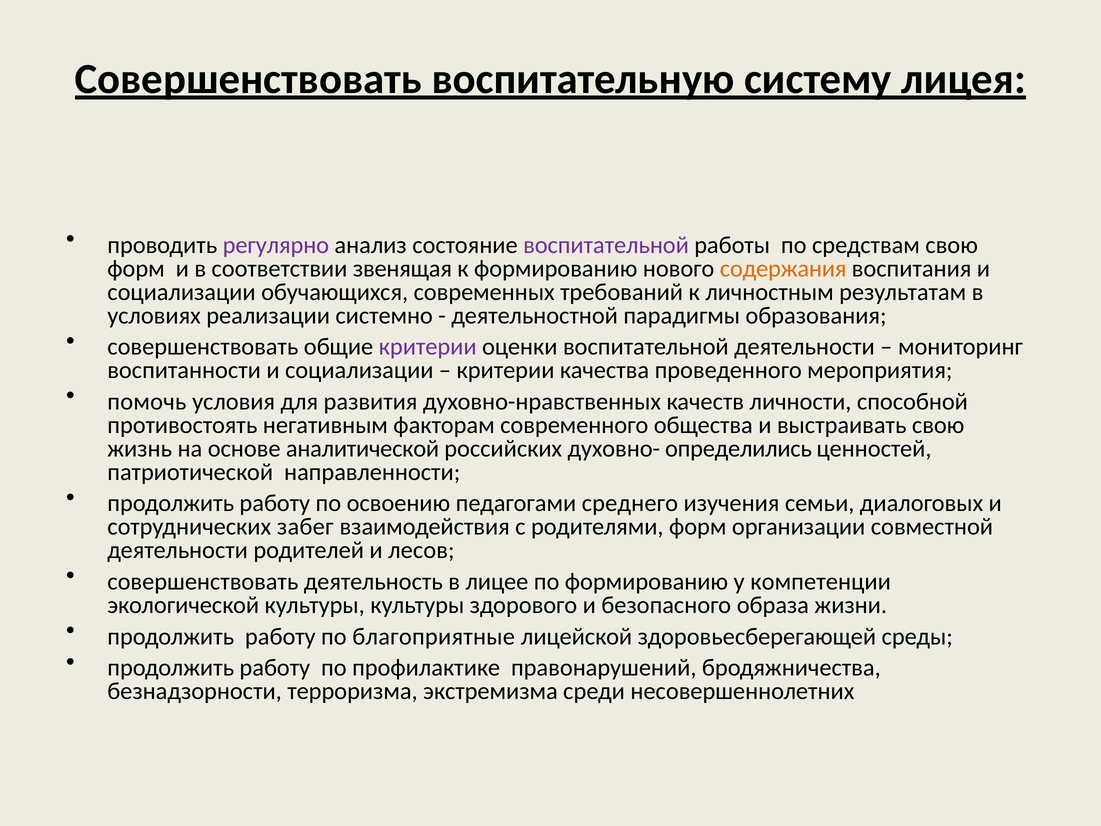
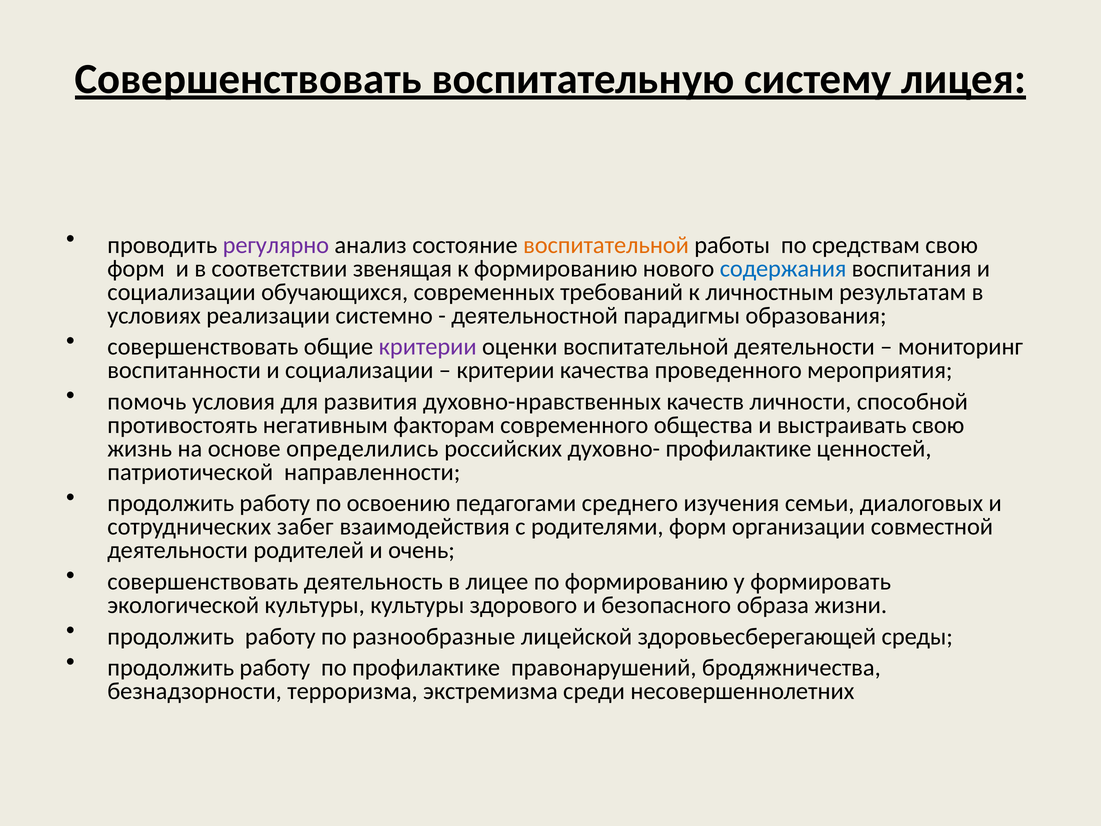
воспитательной colour: purple -> orange (606, 245)
содержания colour: orange -> blue (783, 268)
аналитической: аналитической -> определились (362, 448)
духовно- определились: определились -> профилактике (738, 448)
лесов: лесов -> очень (421, 550)
компетенции: компетенции -> формировать (821, 582)
благоприятные: благоприятные -> разнообразные (434, 636)
